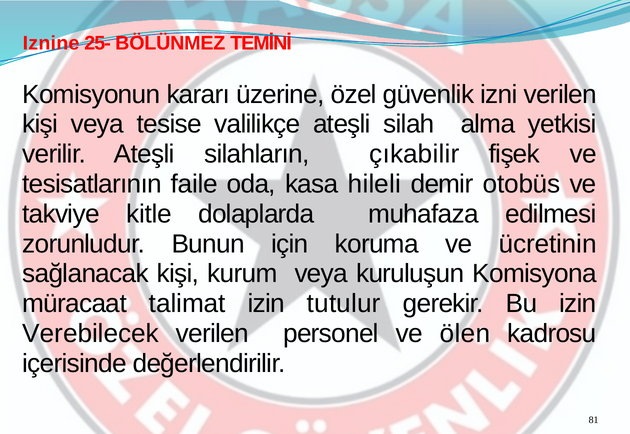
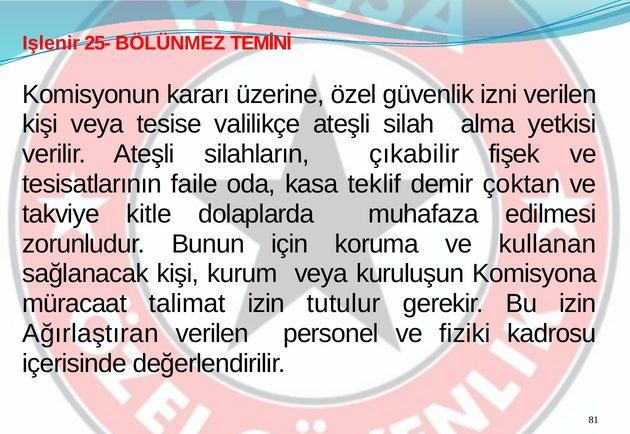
Iznine: Iznine -> Işlenir (51, 43)
hileli: hileli -> teklif (375, 184)
otobüs: otobüs -> çoktan (521, 184)
ücretinin: ücretinin -> kullanan (548, 244)
Verebilecek: Verebilecek -> Ağırlaştıran (91, 334)
ölen: ölen -> fiziki (465, 334)
